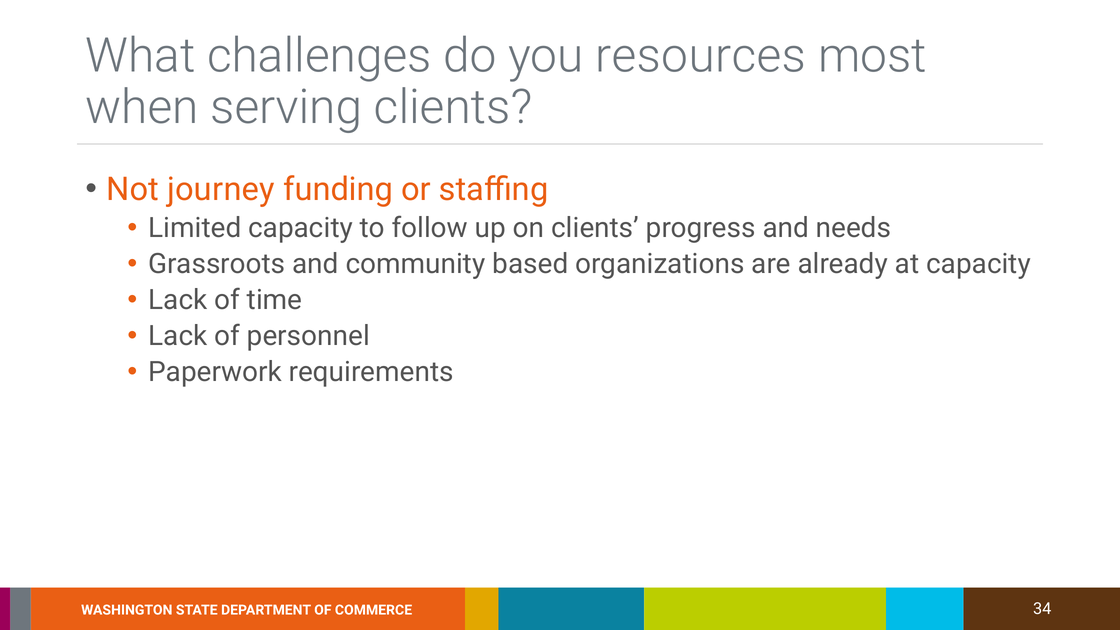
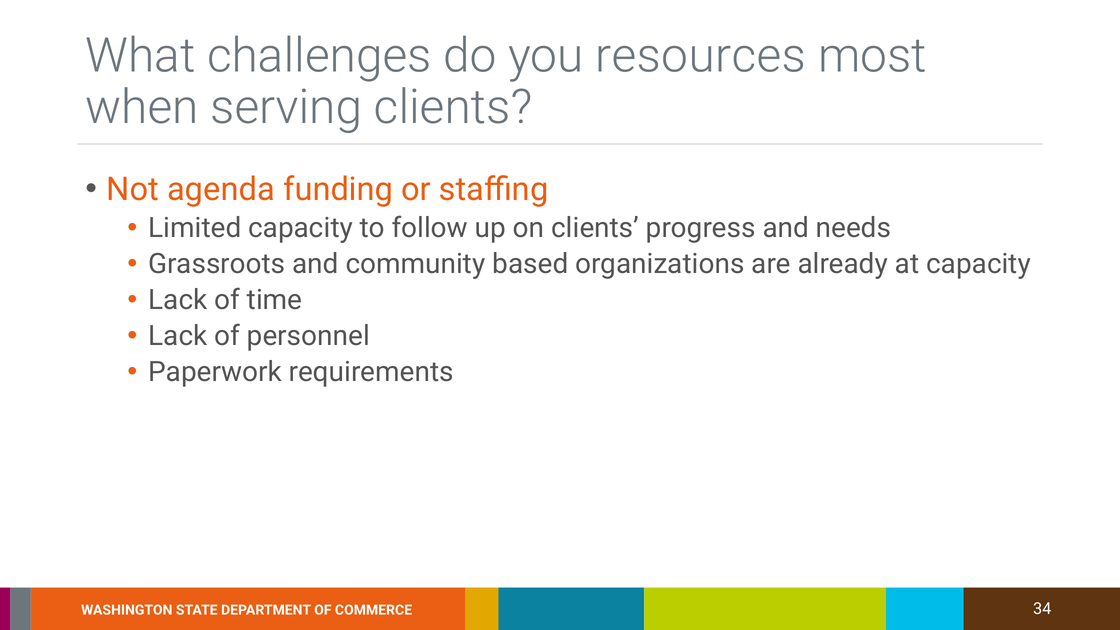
journey: journey -> agenda (221, 189)
